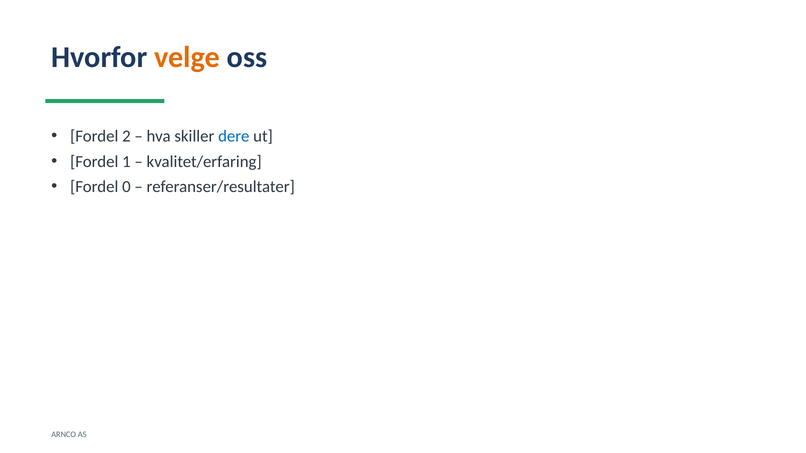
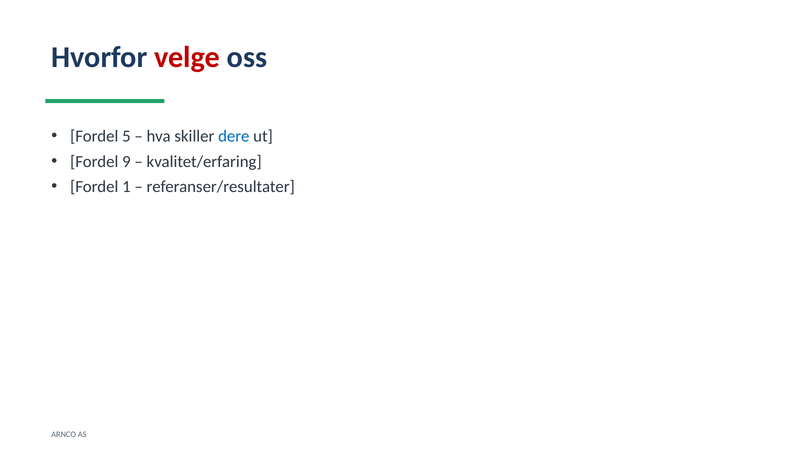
velge colour: orange -> red (187, 58)
2: 2 -> 5 (126, 137)
1: 1 -> 9 (126, 162)
0: 0 -> 1 (126, 187)
